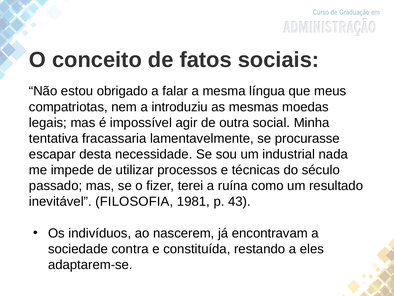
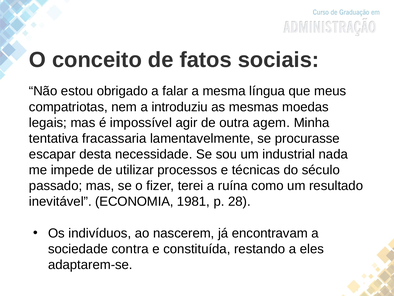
social: social -> agem (271, 122)
FILOSOFIA: FILOSOFIA -> ECONOMIA (134, 201)
43: 43 -> 28 (239, 201)
